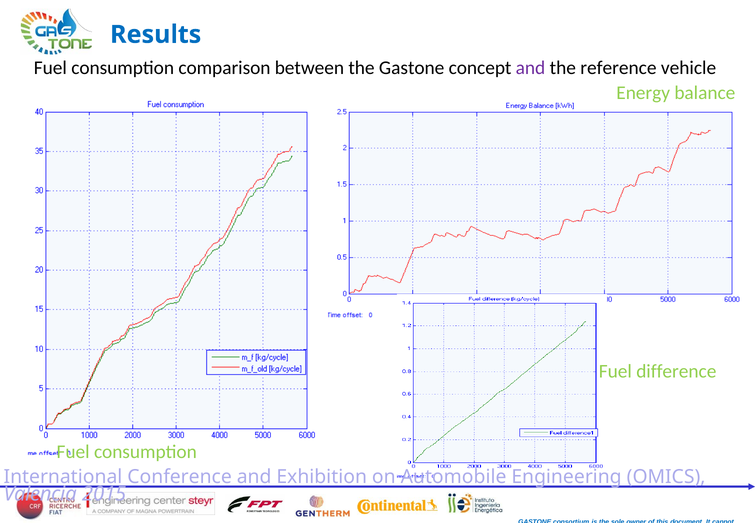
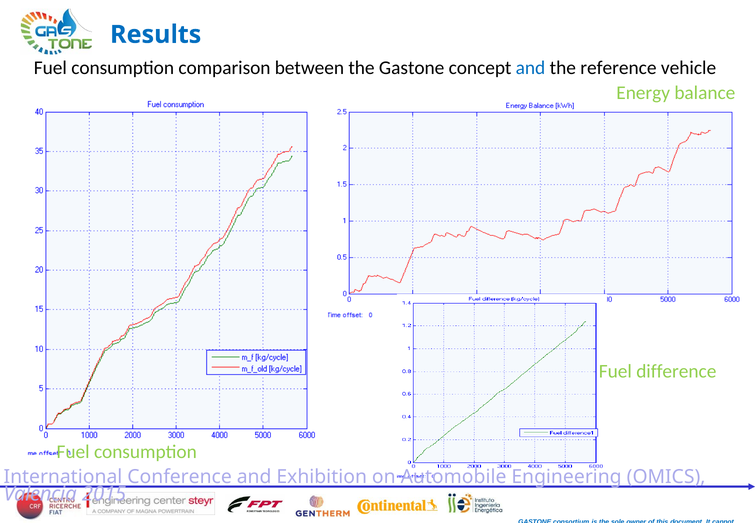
and colour: purple -> blue (530, 68)
